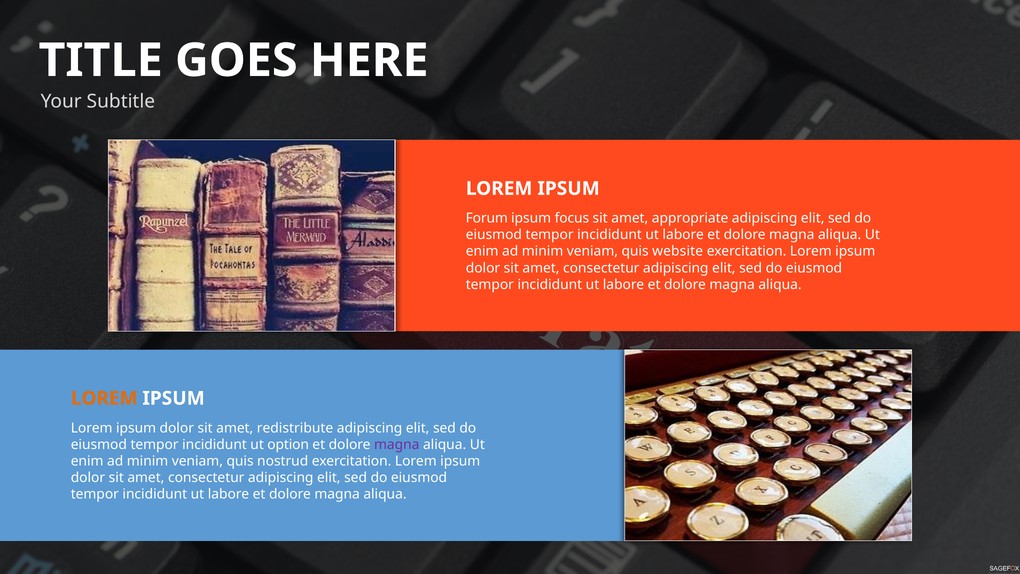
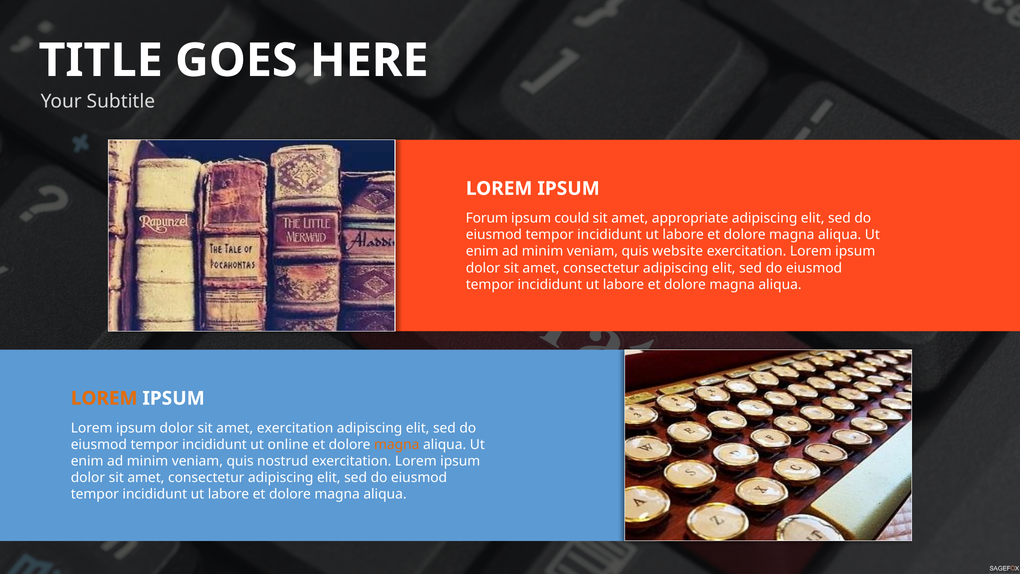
focus: focus -> could (572, 218)
amet redistribute: redistribute -> exercitation (295, 428)
option: option -> online (288, 444)
magna colour: purple -> orange (397, 444)
